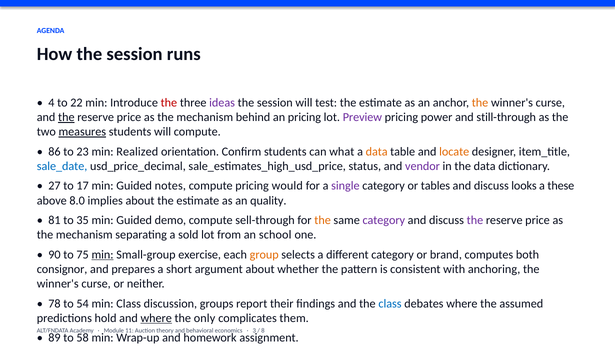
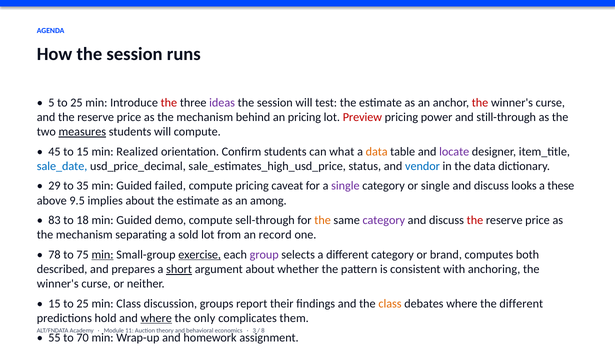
4: 4 -> 5 (51, 103)
22: 22 -> 25 (76, 103)
the colour: orange -> red (480, 103)
the underline: present -> none (66, 117)
Preview colour: purple -> red (362, 117)
86: 86 -> 45 (54, 152)
to 23: 23 -> 15 (83, 152)
locate colour: orange -> purple (454, 152)
vendor colour: purple -> blue (422, 166)
27: 27 -> 29 (54, 186)
17: 17 -> 35 (83, 186)
notes: notes -> failed (170, 186)
would: would -> caveat (287, 186)
or tables: tables -> single (435, 186)
8.0: 8.0 -> 9.5 (77, 201)
quality: quality -> among (268, 201)
81: 81 -> 83 (54, 220)
35: 35 -> 18 (83, 220)
the colour: purple -> red (475, 220)
school: school -> record (275, 235)
90: 90 -> 78 (54, 255)
exercise underline: none -> present (200, 255)
group colour: orange -> purple (264, 255)
consignor: consignor -> described (62, 269)
short underline: none -> present (179, 269)
78: 78 -> 15 (54, 303)
54: 54 -> 25 (83, 303)
class colour: blue -> orange (390, 303)
the assumed: assumed -> different (521, 303)
89: 89 -> 55 (54, 338)
58: 58 -> 70 (83, 338)
